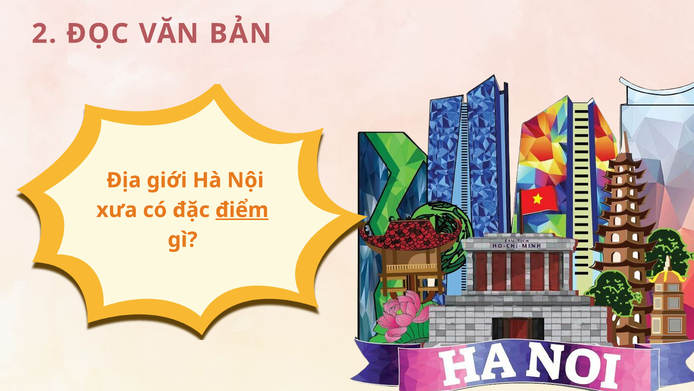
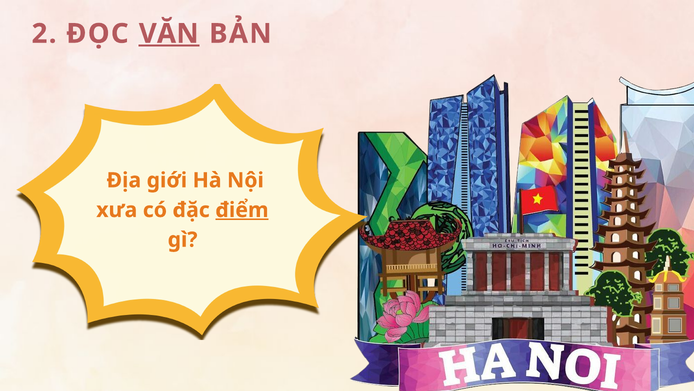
VĂN underline: none -> present (169, 34)
